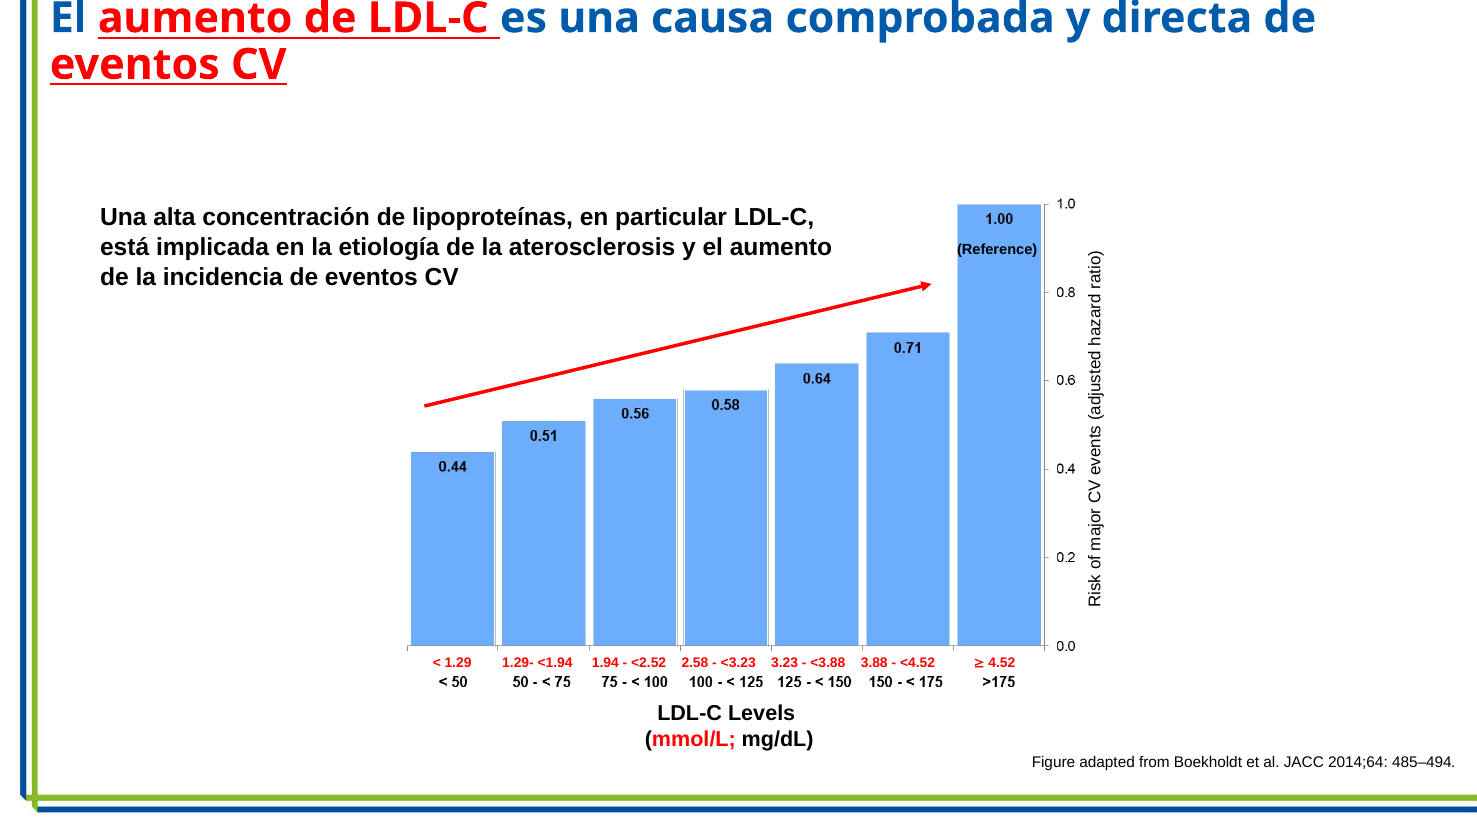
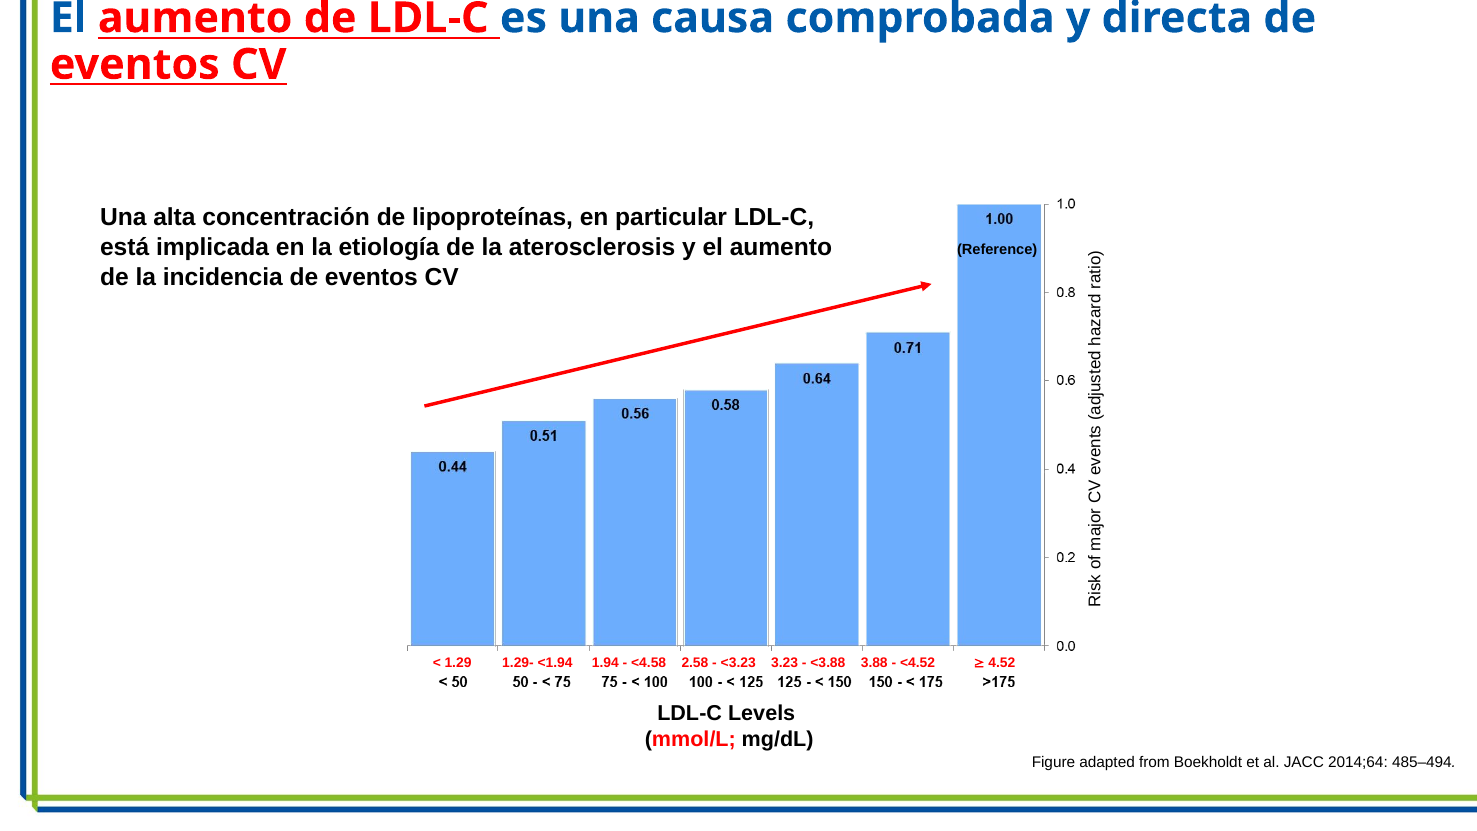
<2.52: <2.52 -> <4.58 (649, 662)
